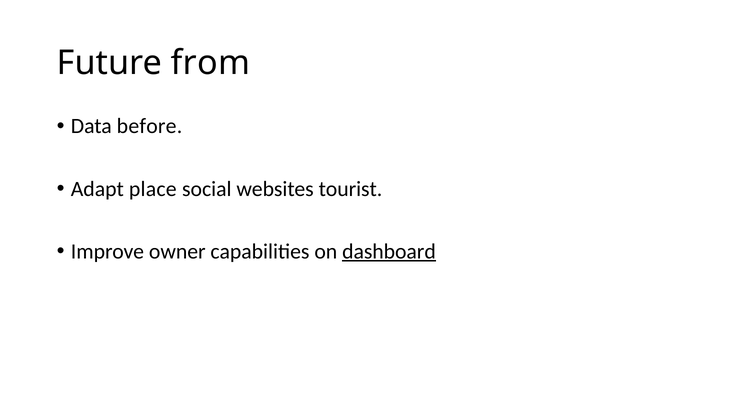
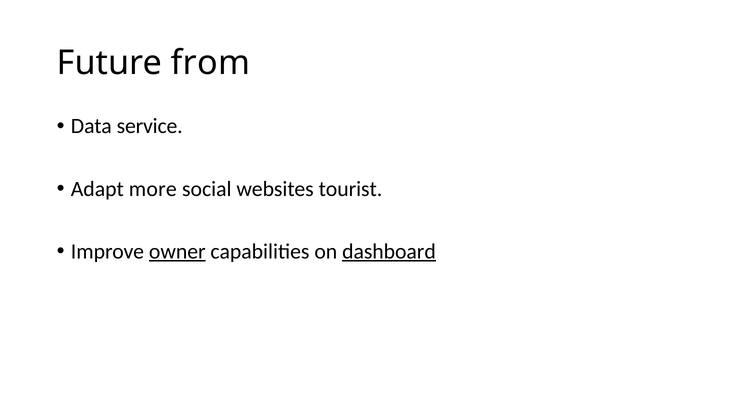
before: before -> service (150, 126)
place: place -> more (153, 189)
owner underline: none -> present (177, 251)
